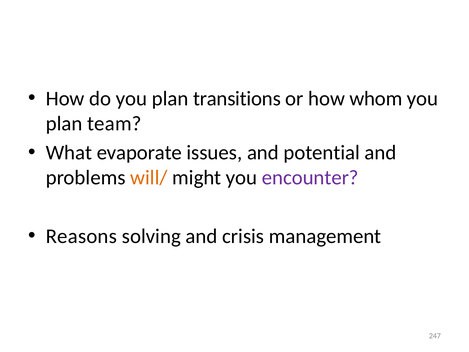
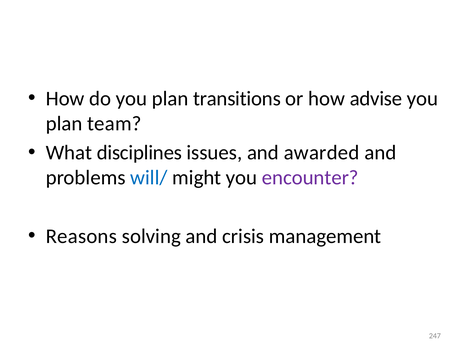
whom: whom -> advise (376, 98)
evaporate: evaporate -> disciplines (139, 153)
potential: potential -> awarded (322, 153)
will/ colour: orange -> blue (149, 178)
